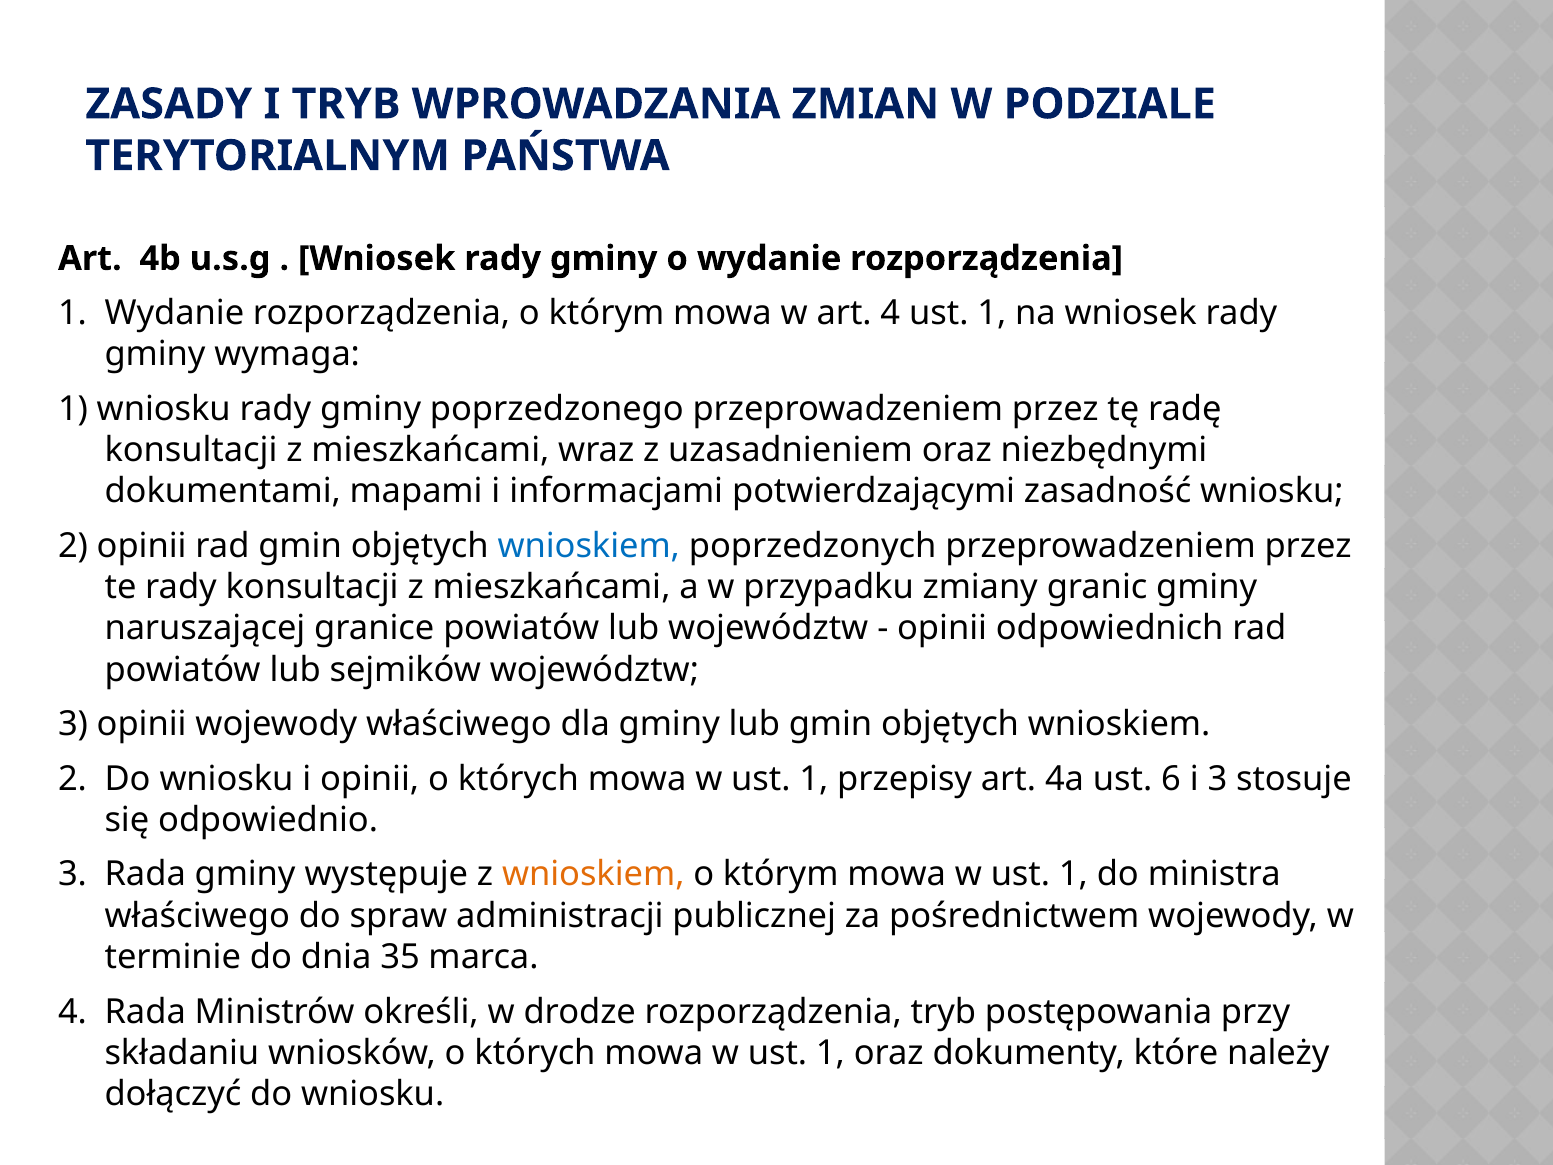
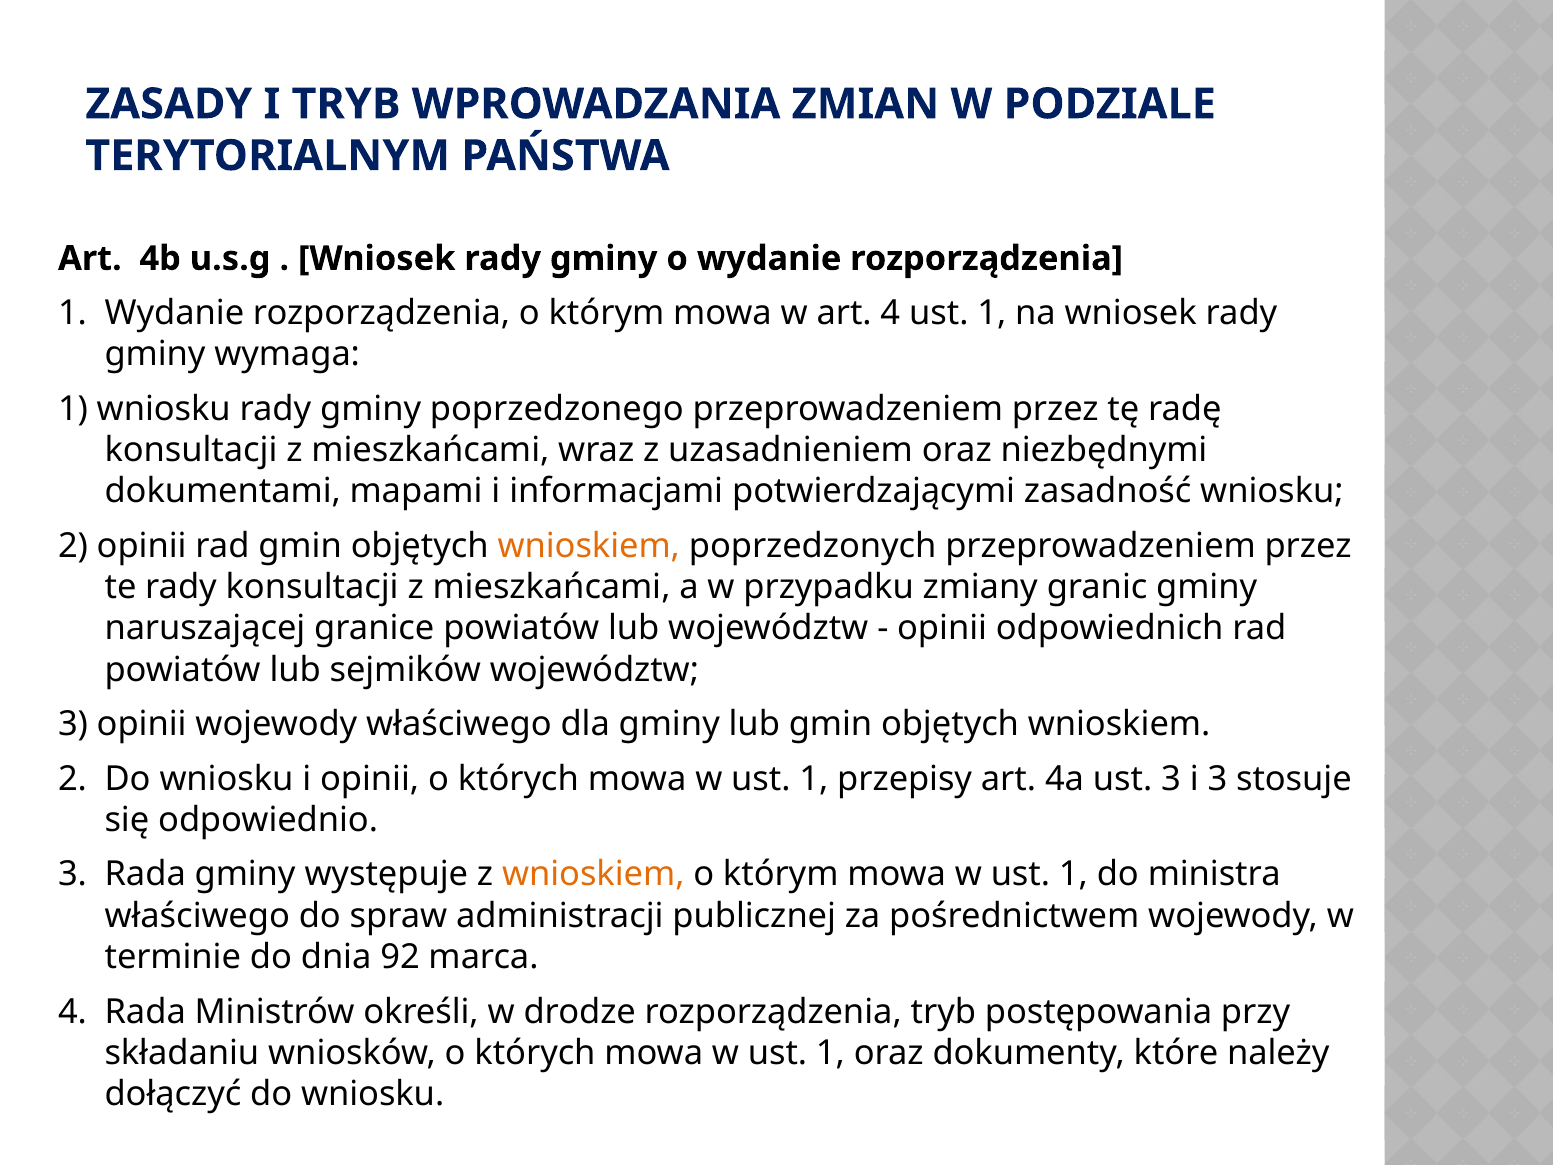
wnioskiem colour: blue -> orange (589, 546)
ust 6: 6 -> 3 (1171, 779)
35: 35 -> 92 (400, 957)
